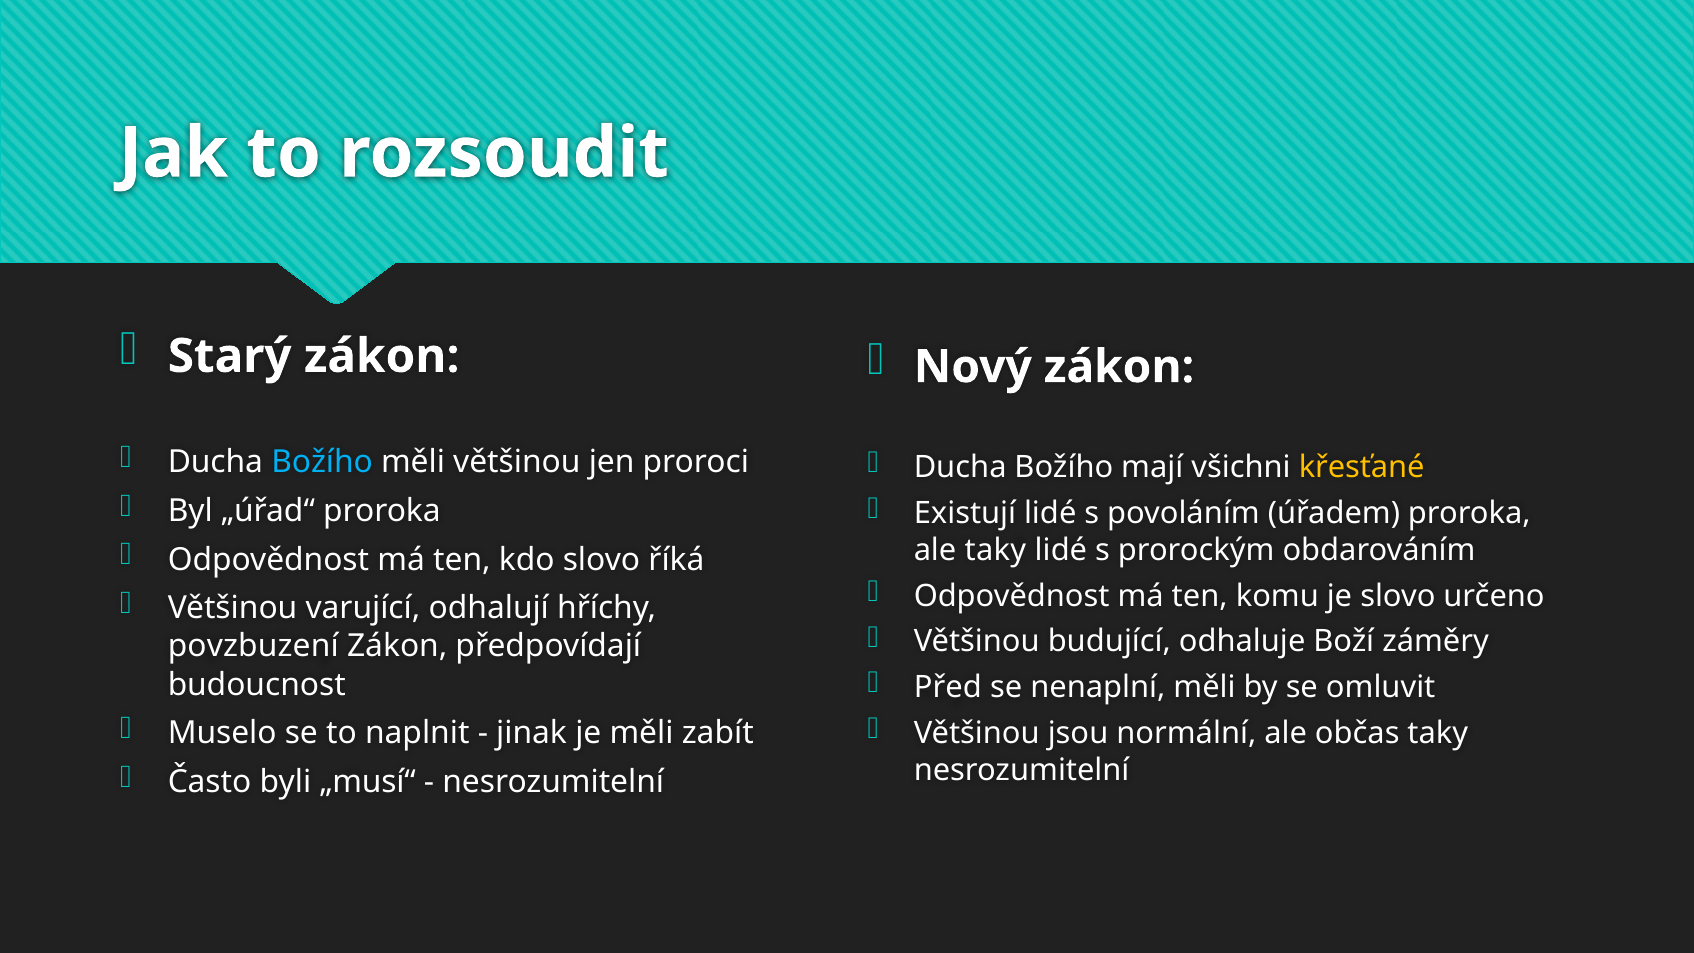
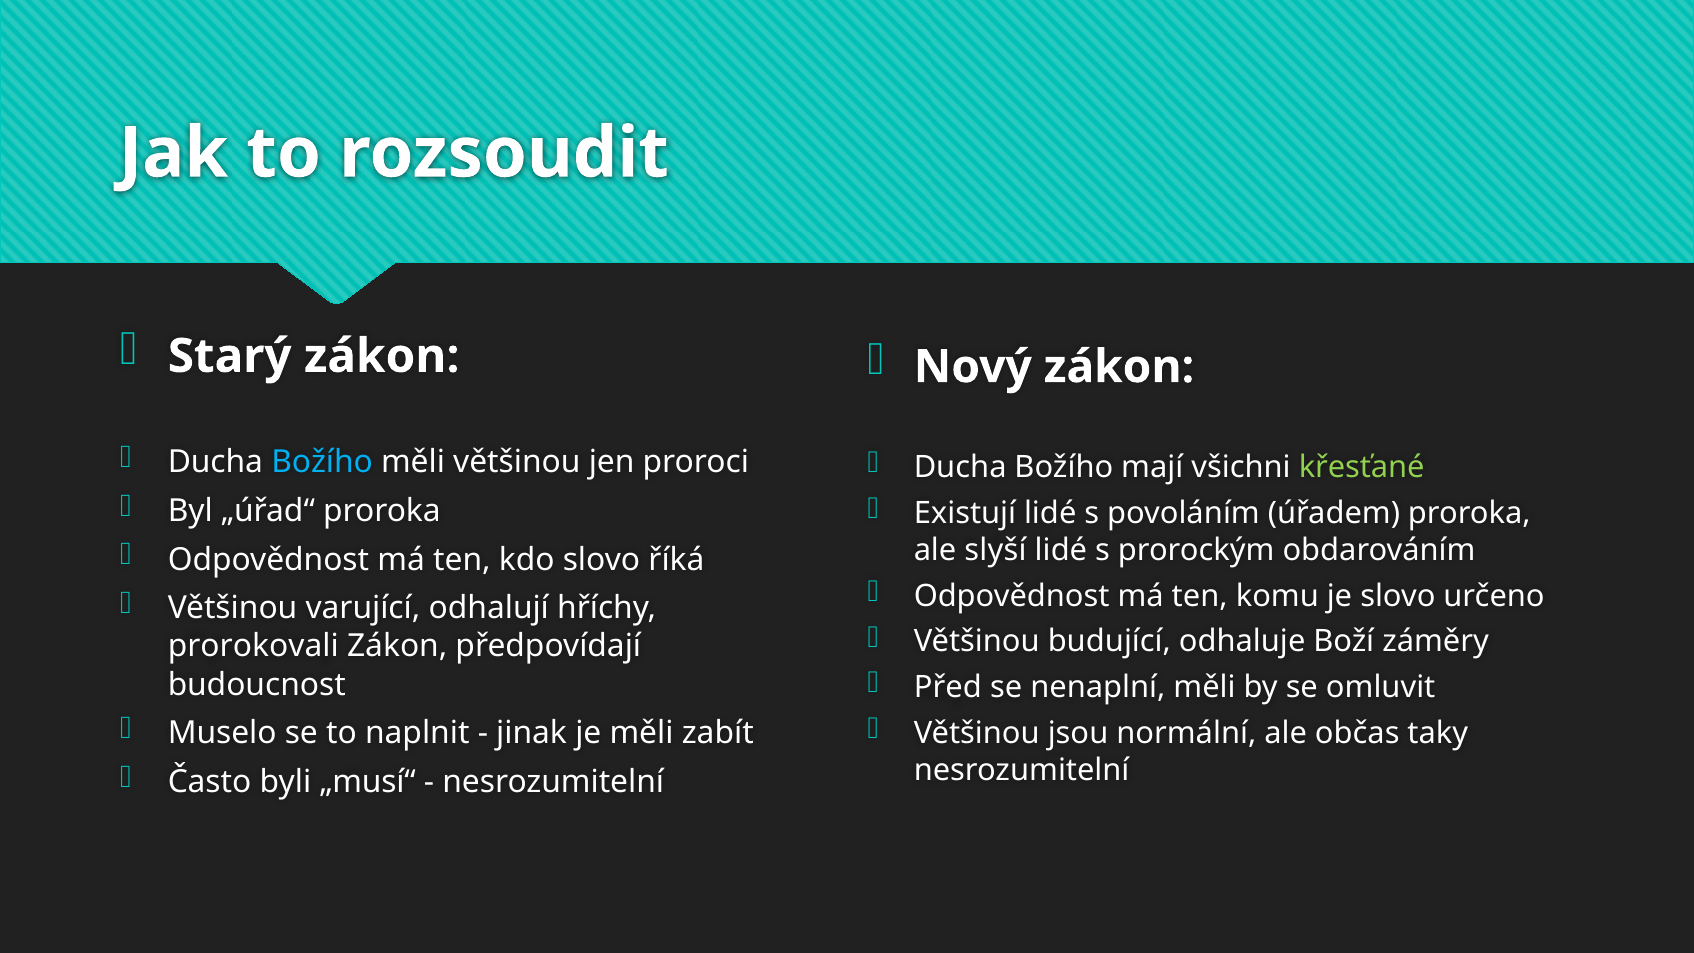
křesťané colour: yellow -> light green (1362, 467)
ale taky: taky -> slyší (995, 550)
povzbuzení: povzbuzení -> prorokovali (253, 646)
